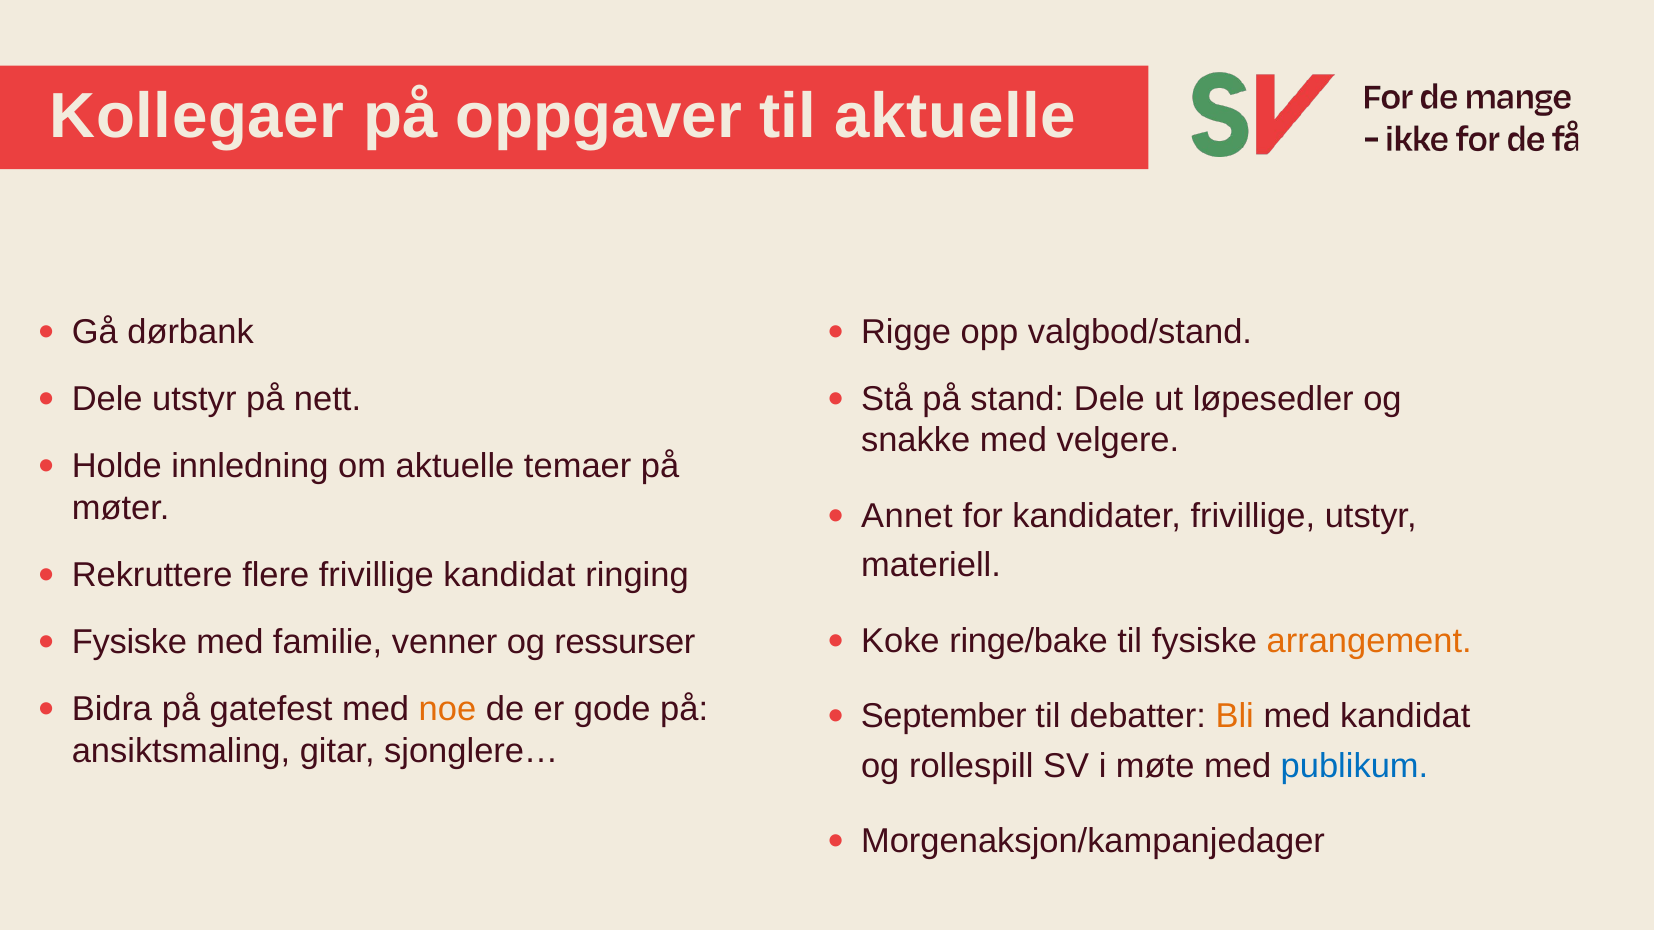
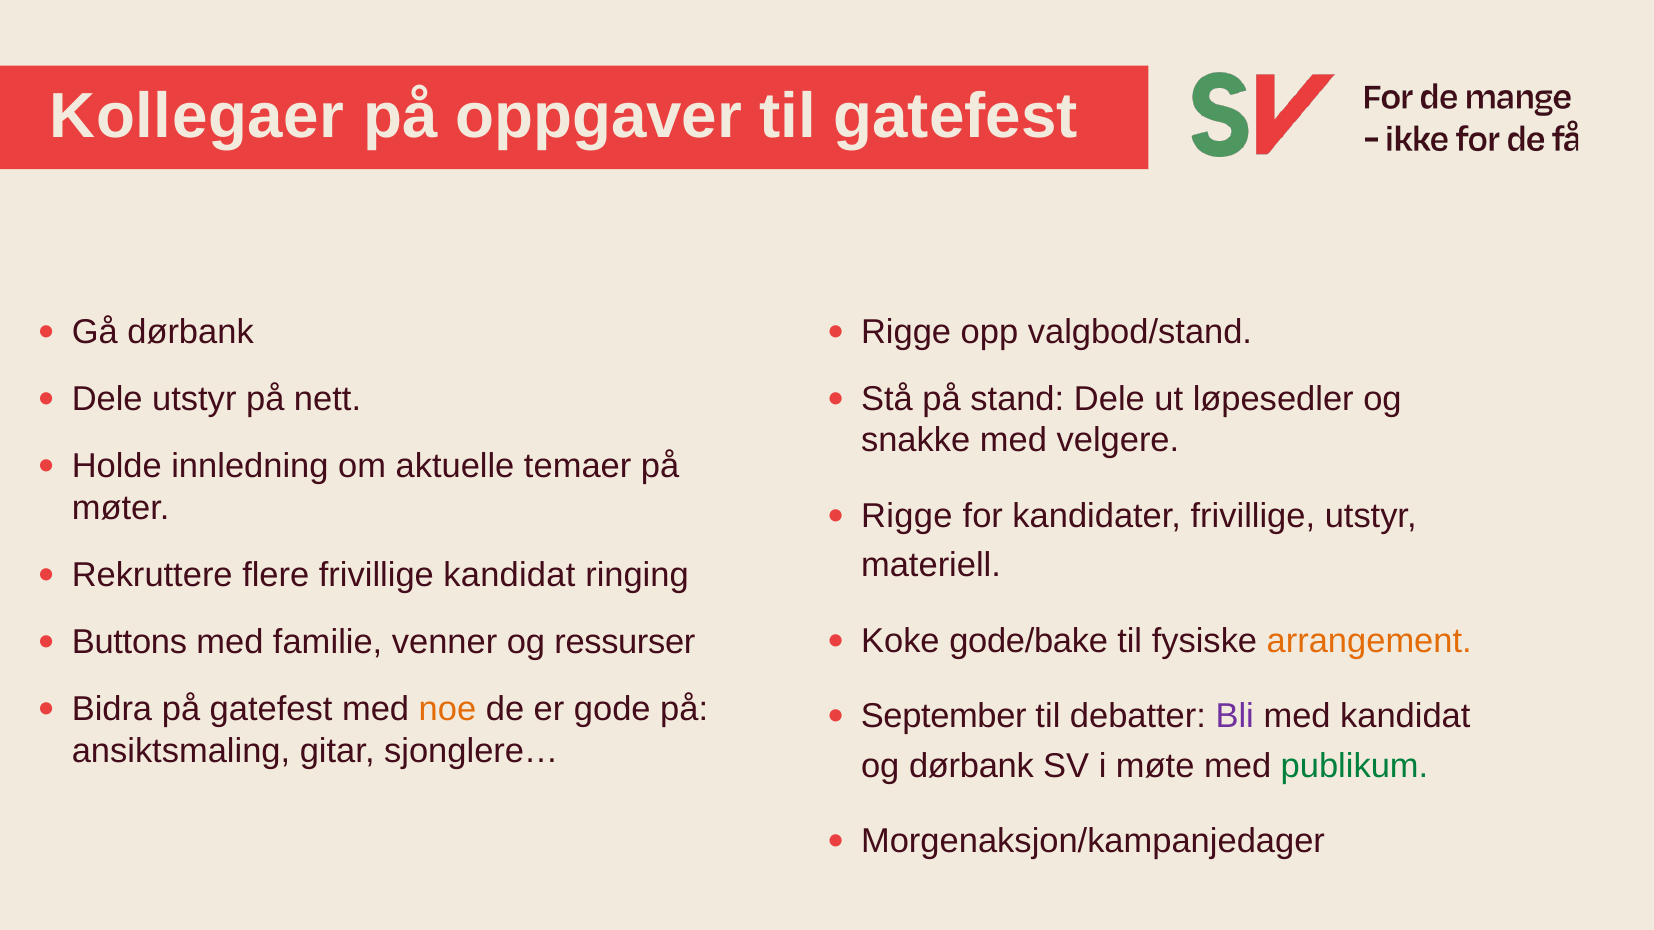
til aktuelle: aktuelle -> gatefest (956, 117)
Annet: Annet -> Rigge (907, 516)
ringe/bake: ringe/bake -> gode/bake (1029, 641)
Fysiske: Fysiske -> Buttons (129, 642)
Bli colour: orange -> purple (1235, 716)
og rollespill: rollespill -> dørbank (971, 766)
publikum colour: blue -> green (1354, 766)
